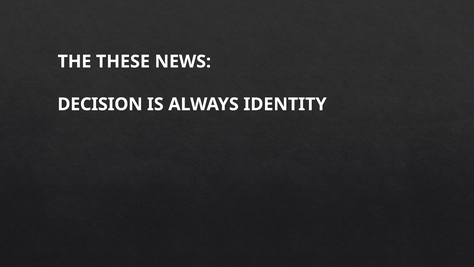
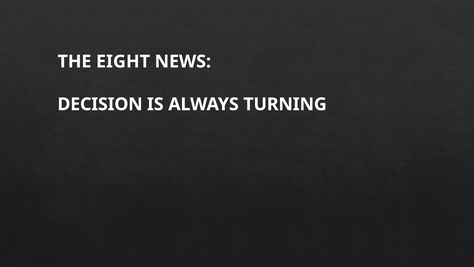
THESE: THESE -> EIGHT (123, 61)
IDENTITY: IDENTITY -> TURNING (285, 104)
